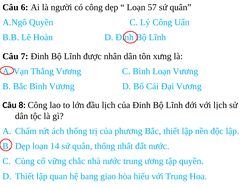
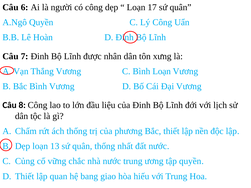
57: 57 -> 17 (152, 7)
đầu lịch: lịch -> liệu (109, 105)
14: 14 -> 13 (55, 146)
